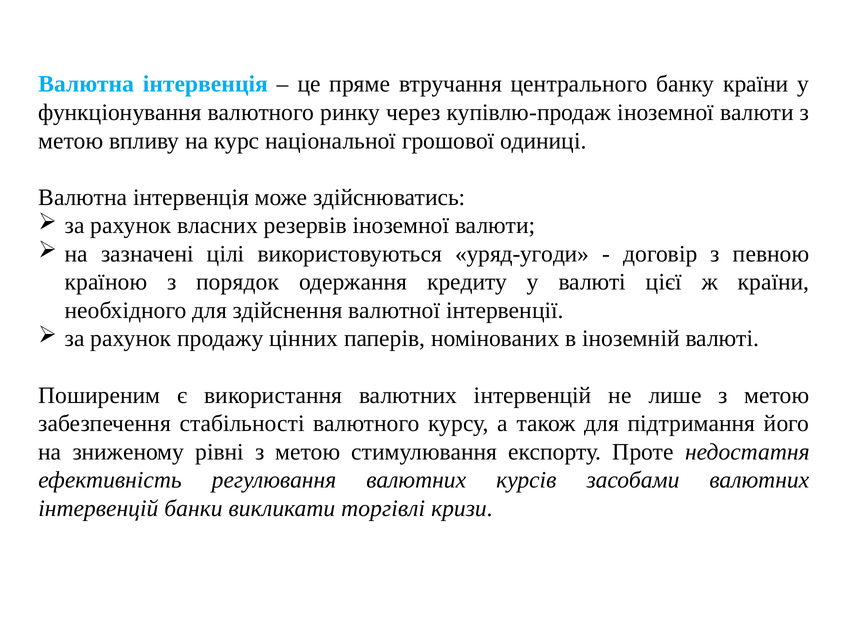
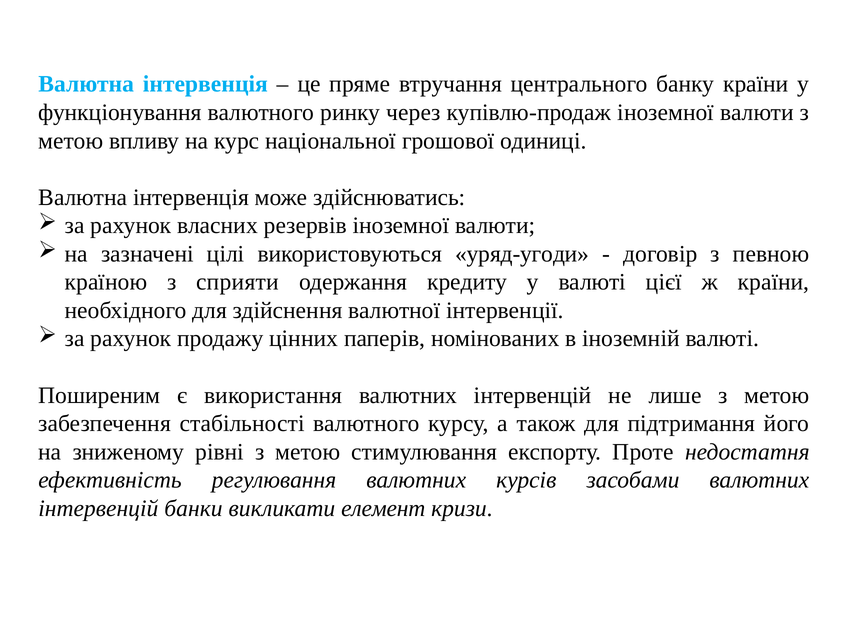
порядок: порядок -> сприяти (238, 282)
торгівлі: торгівлі -> елемент (383, 508)
